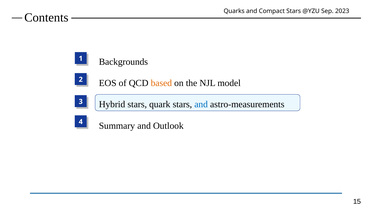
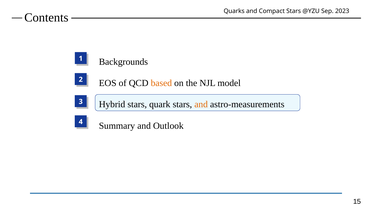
and colour: blue -> orange (201, 105)
